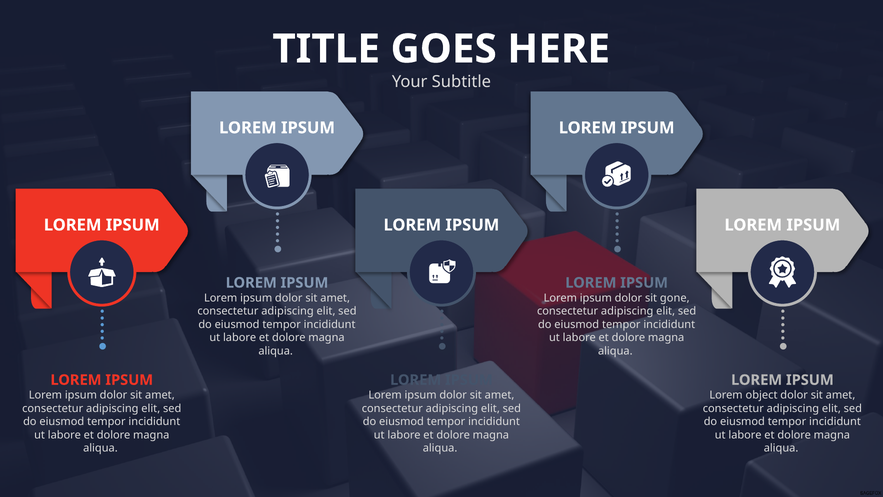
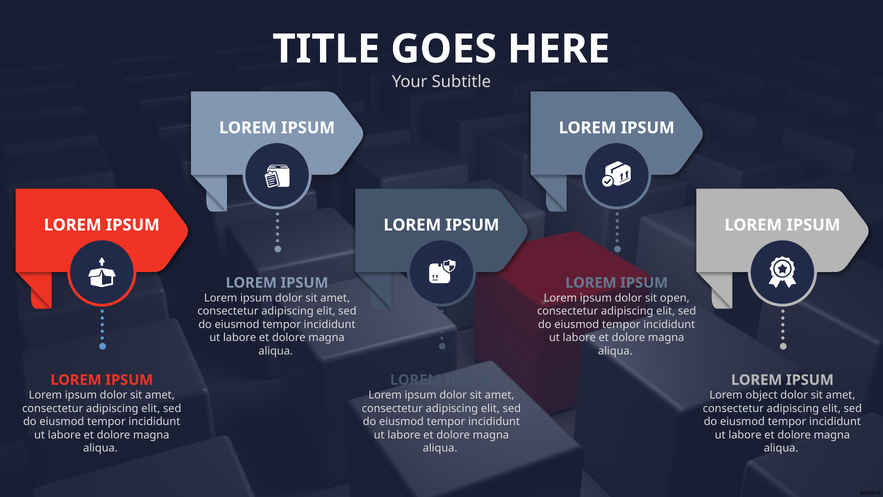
gone: gone -> open (675, 298)
